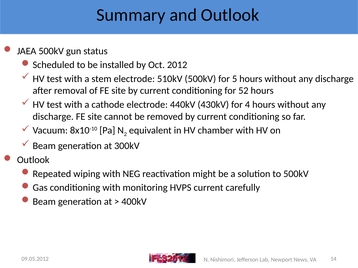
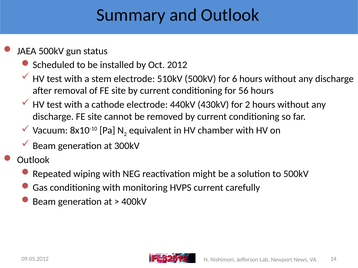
5: 5 -> 6 (235, 79)
52: 52 -> 56 (243, 91)
for 4: 4 -> 2 (248, 105)
